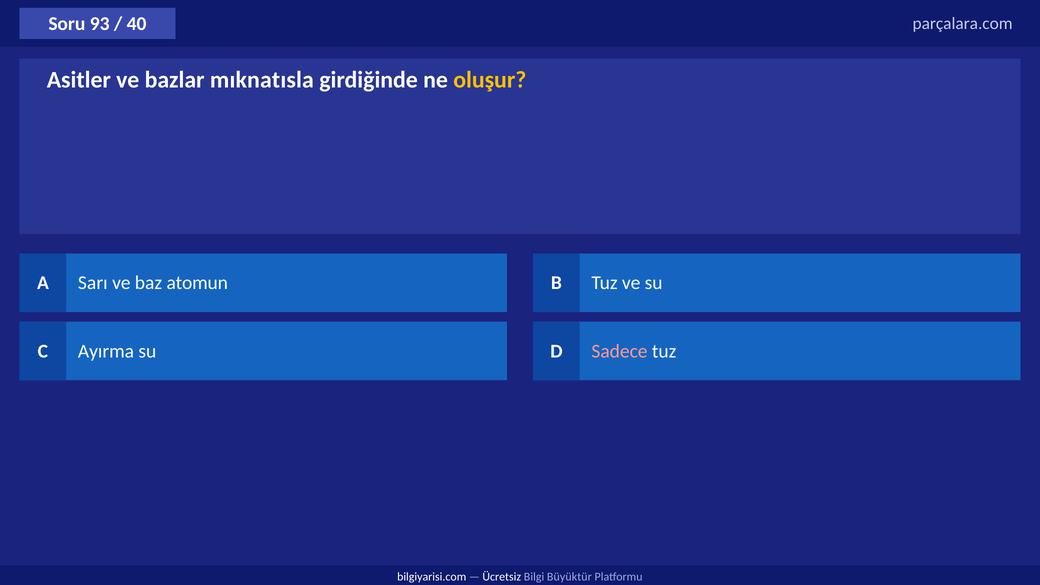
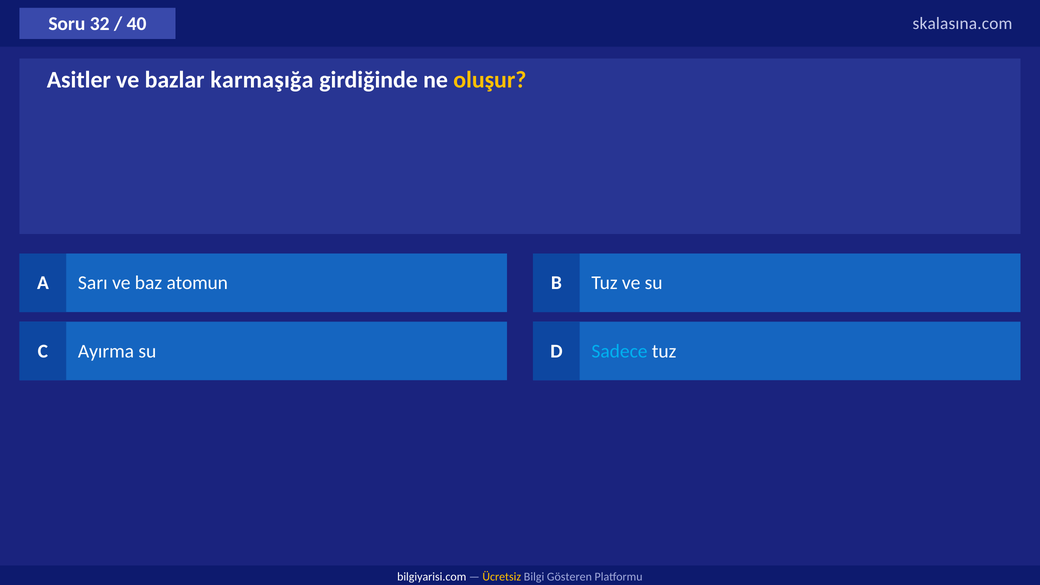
93: 93 -> 32 (100, 24)
parçalara.com: parçalara.com -> skalasına.com (962, 24)
mıknatısla: mıknatısla -> karmaşığa (262, 80)
Sadece colour: pink -> light blue (620, 351)
Ücretsiz colour: white -> yellow (502, 577)
Büyüktür: Büyüktür -> Gösteren (569, 577)
